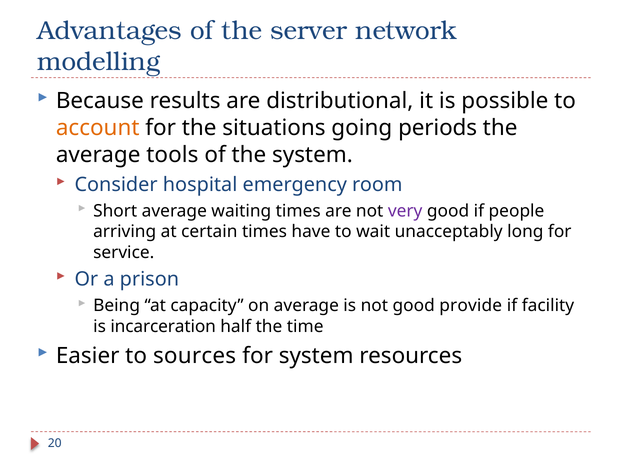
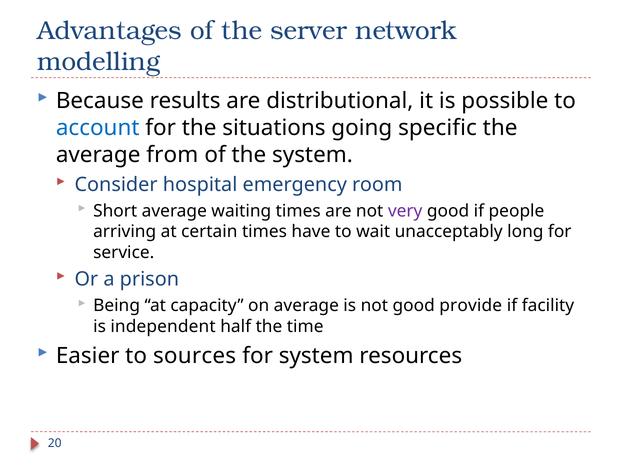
account colour: orange -> blue (98, 128)
periods: periods -> specific (437, 128)
tools: tools -> from (172, 155)
incarceration: incarceration -> independent (163, 327)
